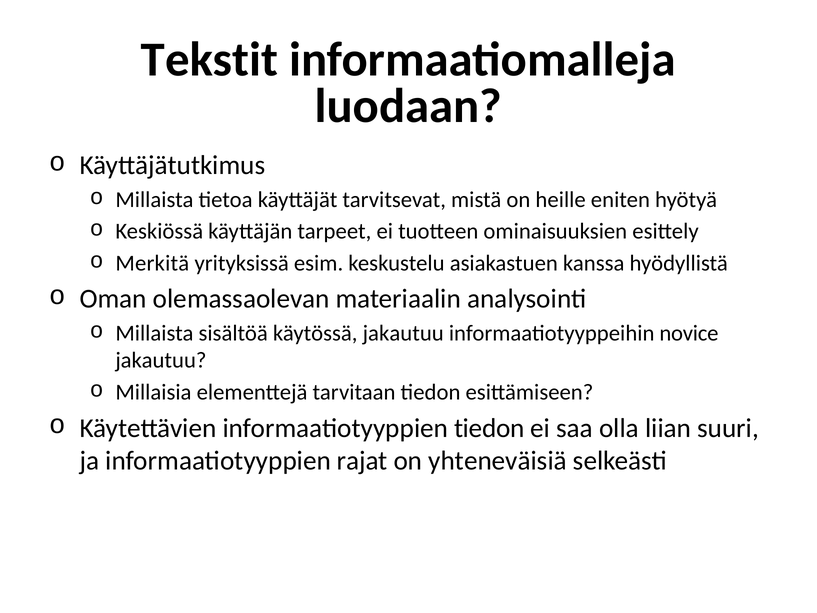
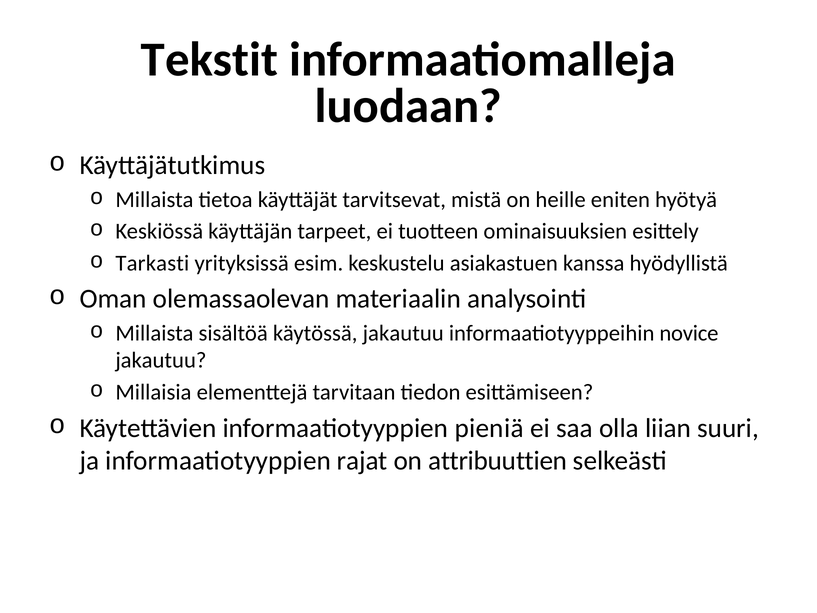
Merkitä: Merkitä -> Tarkasti (152, 263)
informaatiotyyppien tiedon: tiedon -> pieniä (489, 428)
yhteneväisiä: yhteneväisiä -> attribuuttien (498, 461)
